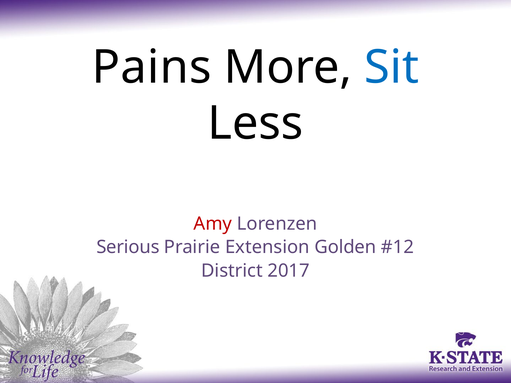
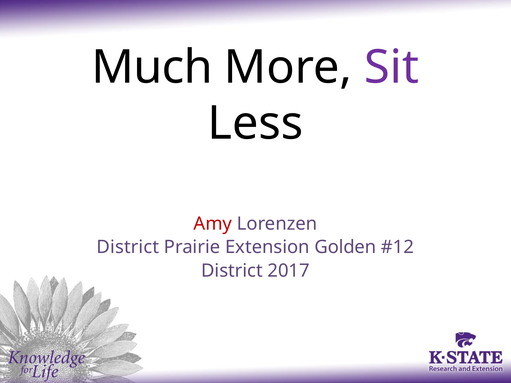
Pains: Pains -> Much (152, 67)
Sit colour: blue -> purple (392, 67)
Serious: Serious -> District (128, 247)
